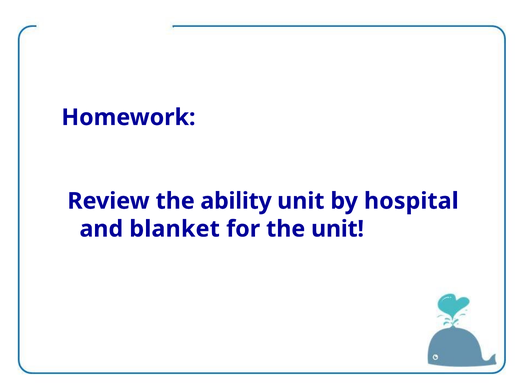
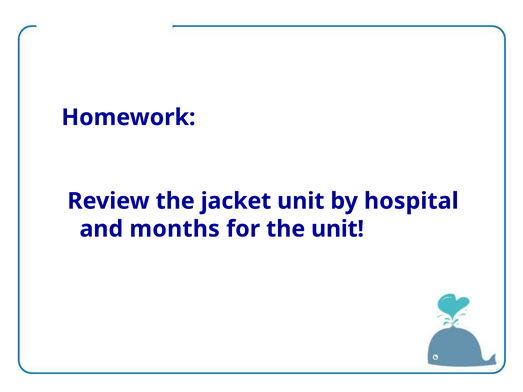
ability: ability -> jacket (236, 201)
blanket: blanket -> months (175, 229)
